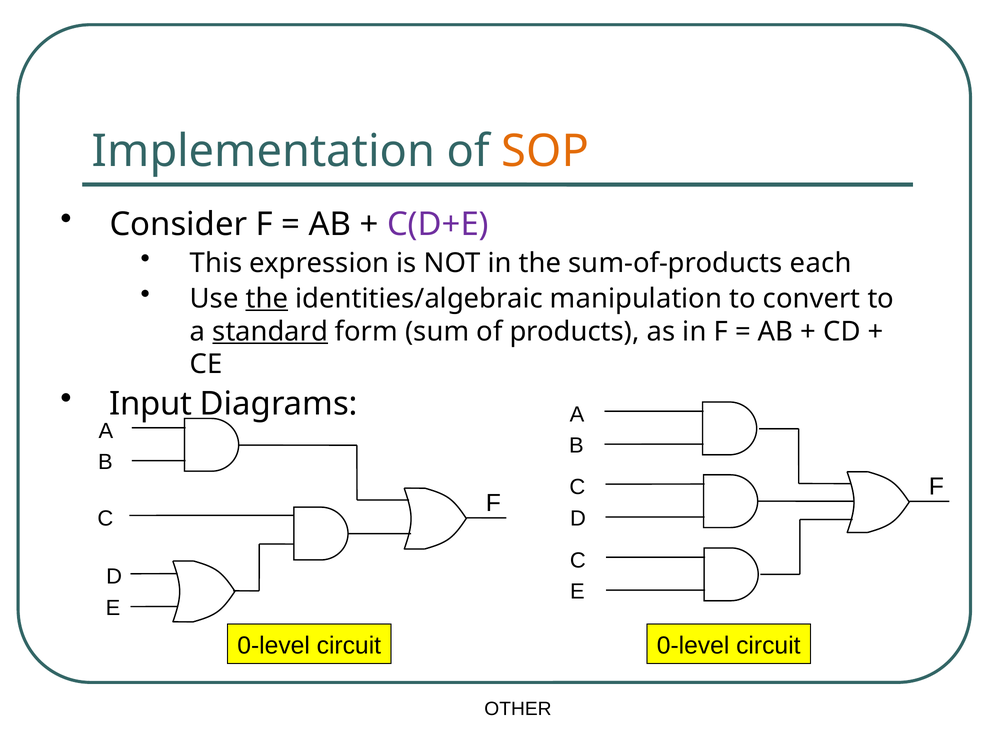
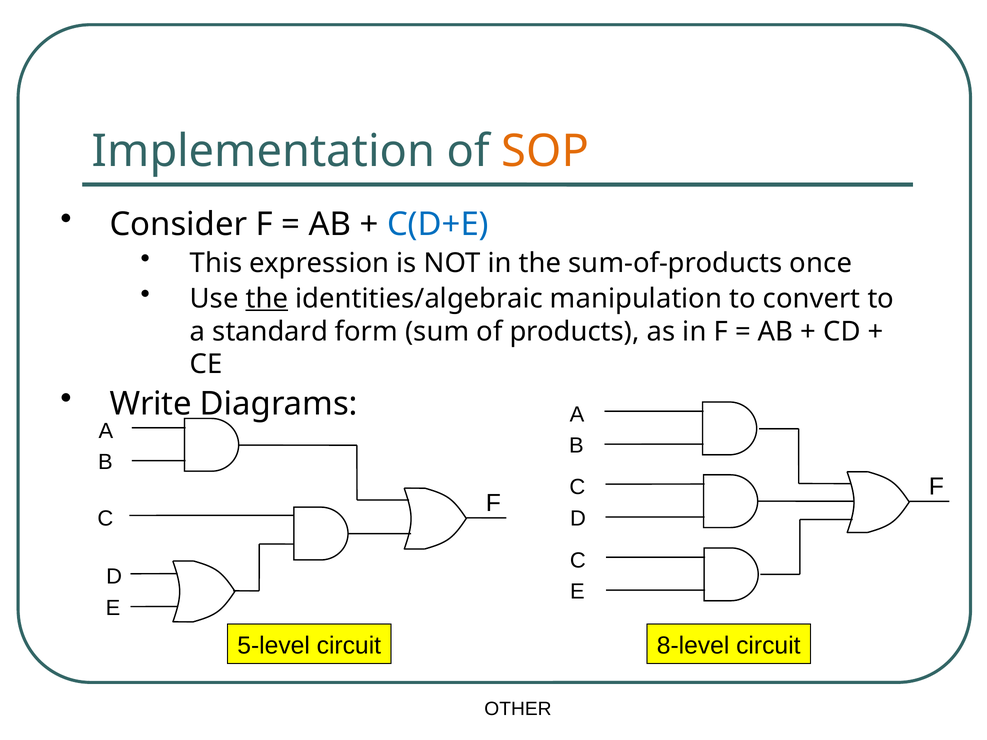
C(D+E colour: purple -> blue (438, 224)
each: each -> once (821, 263)
standard underline: present -> none (270, 332)
Input: Input -> Write (151, 404)
0-level: 0-level -> 5-level (274, 646)
circuit 0-level: 0-level -> 8-level (693, 646)
